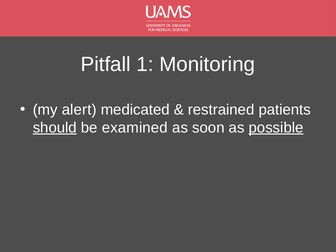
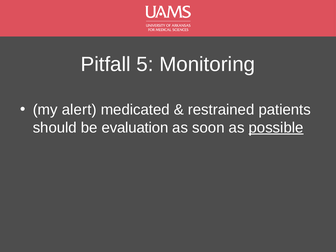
1: 1 -> 5 (145, 64)
should underline: present -> none (55, 128)
examined: examined -> evaluation (135, 128)
